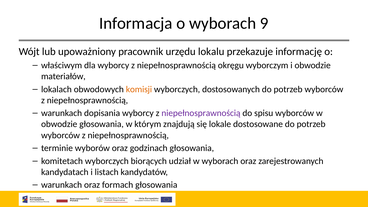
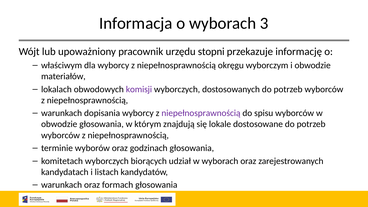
9: 9 -> 3 (264, 23)
lokalu: lokalu -> stopni (211, 52)
komisji colour: orange -> purple (139, 89)
